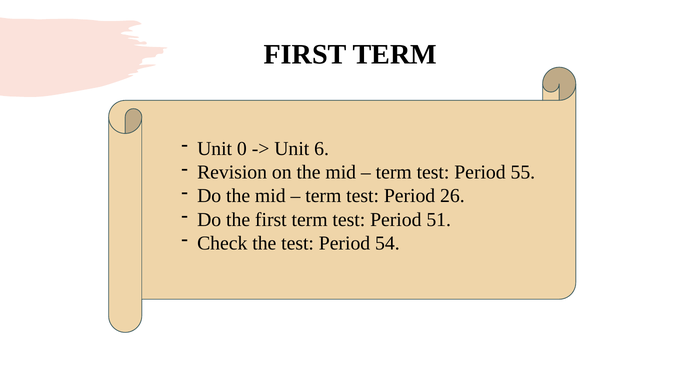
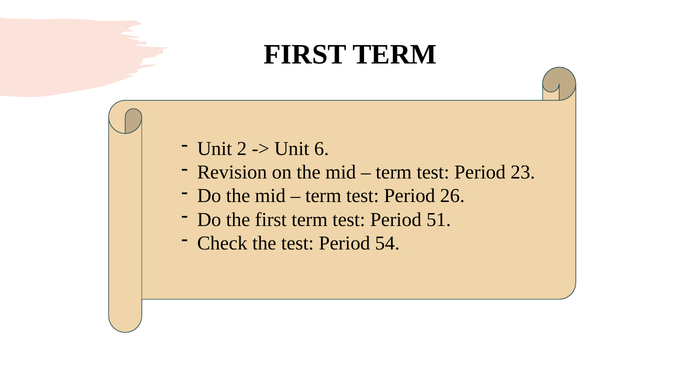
0: 0 -> 2 (242, 149)
55: 55 -> 23 (523, 172)
